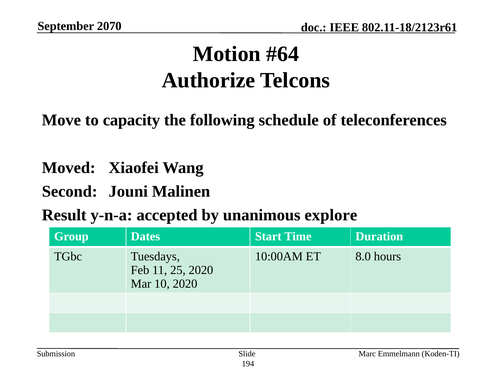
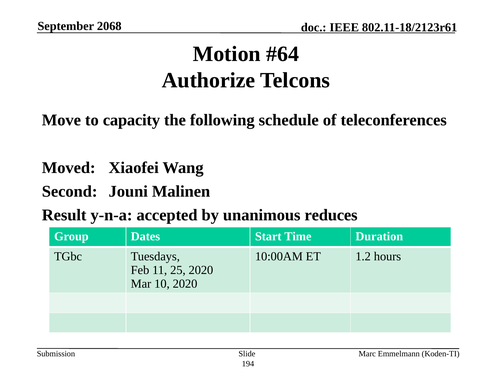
2070: 2070 -> 2068 (109, 26)
explore: explore -> reduces (331, 215)
8.0: 8.0 -> 1.2 (363, 256)
